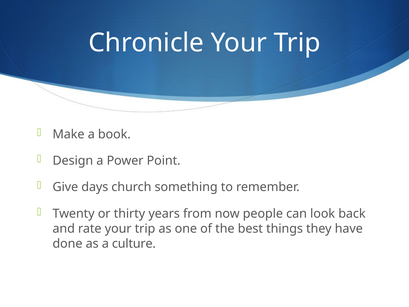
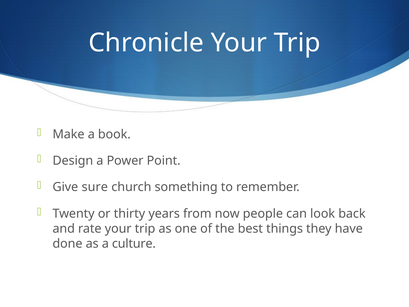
days: days -> sure (95, 187)
